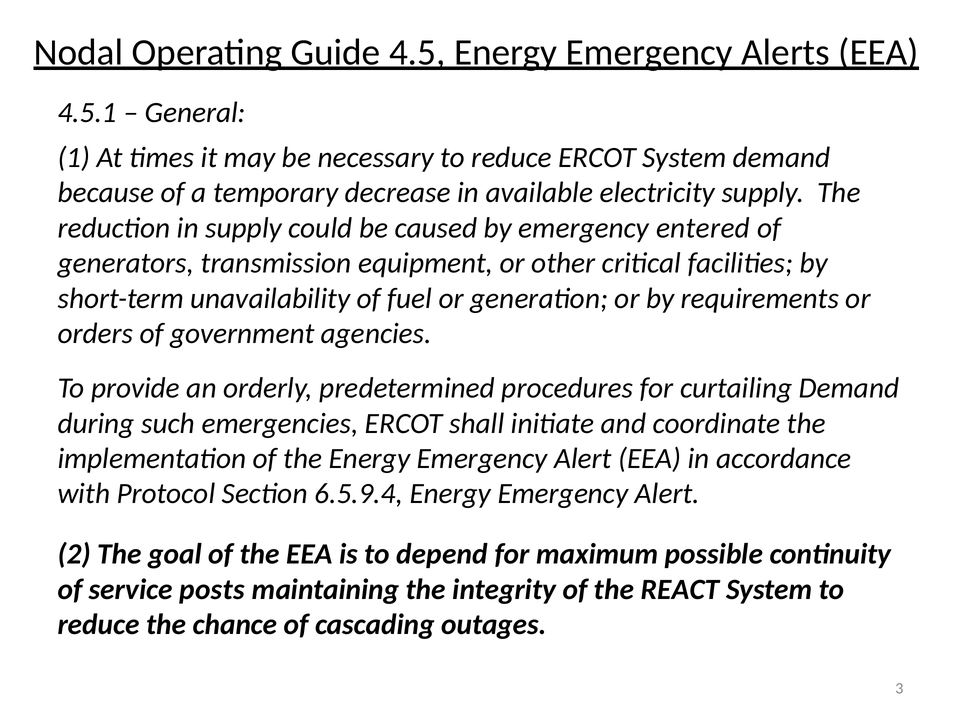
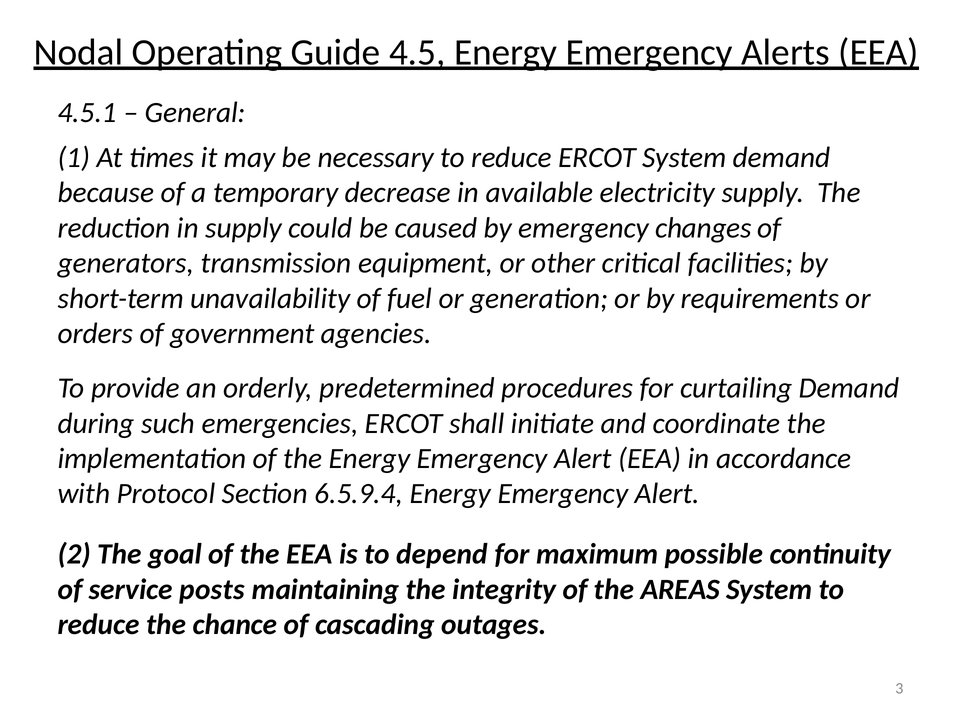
entered: entered -> changes (703, 228)
REACT: REACT -> AREAS (680, 589)
